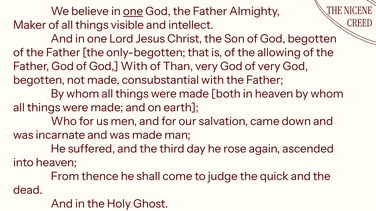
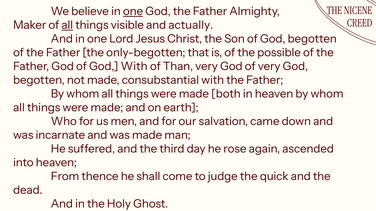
all underline: none -> present (67, 25)
intellect: intellect -> actually (191, 25)
allowing: allowing -> possible (279, 53)
